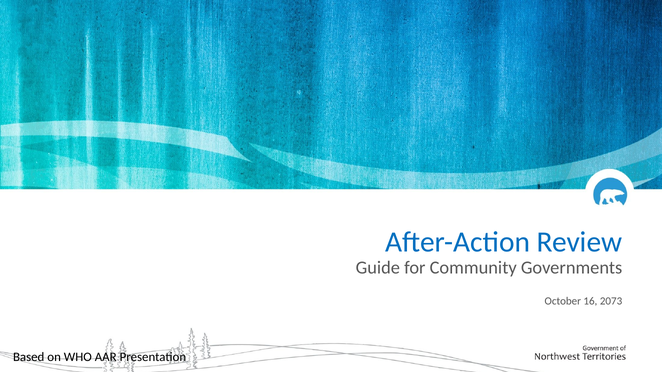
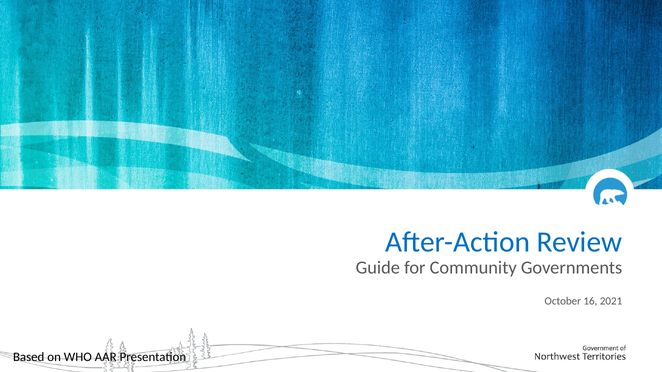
2073: 2073 -> 2021 (611, 302)
